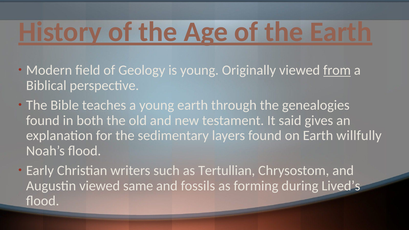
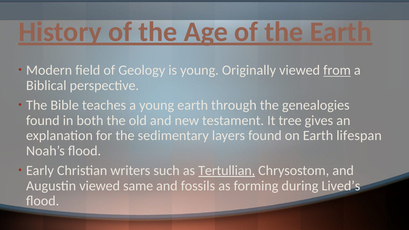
said: said -> tree (290, 120)
willfully: willfully -> lifespan (359, 136)
Tertullian underline: none -> present (227, 171)
